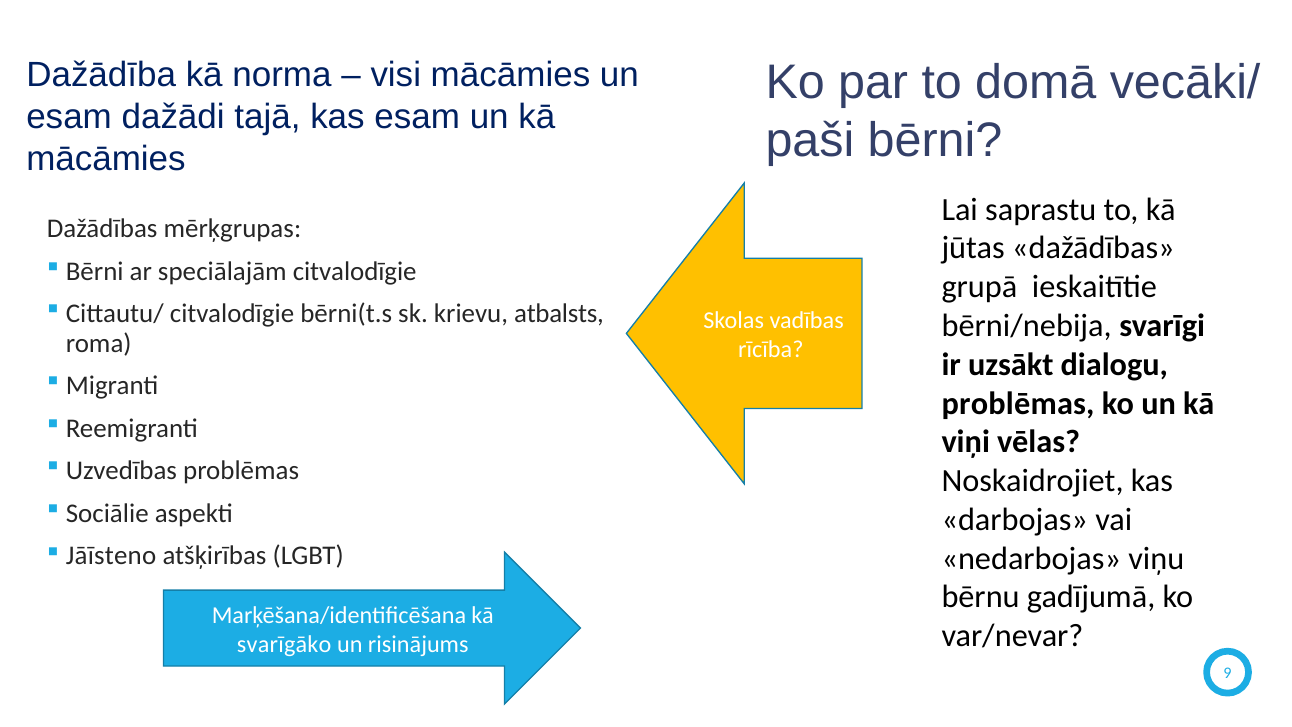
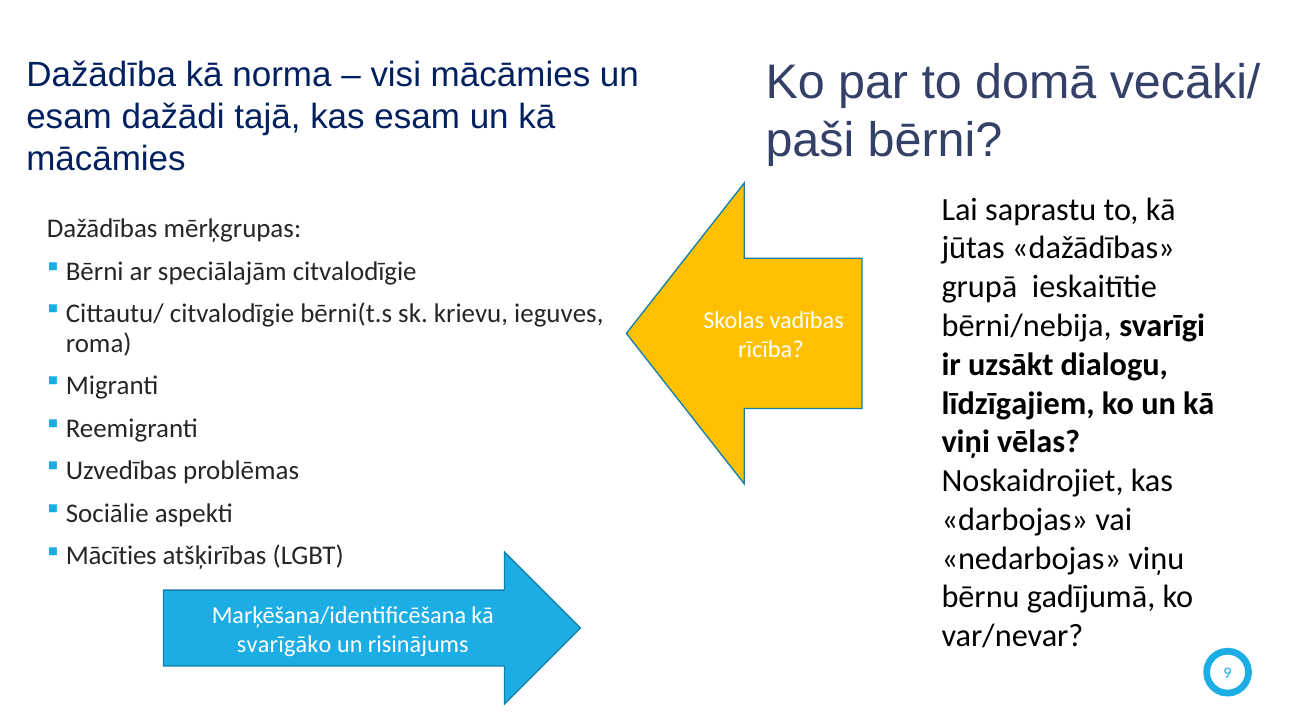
atbalsts: atbalsts -> ieguves (559, 314)
problēmas: problēmas -> līdzīgajiem (1018, 403)
Jāīsteno: Jāīsteno -> Mācīties (111, 556)
